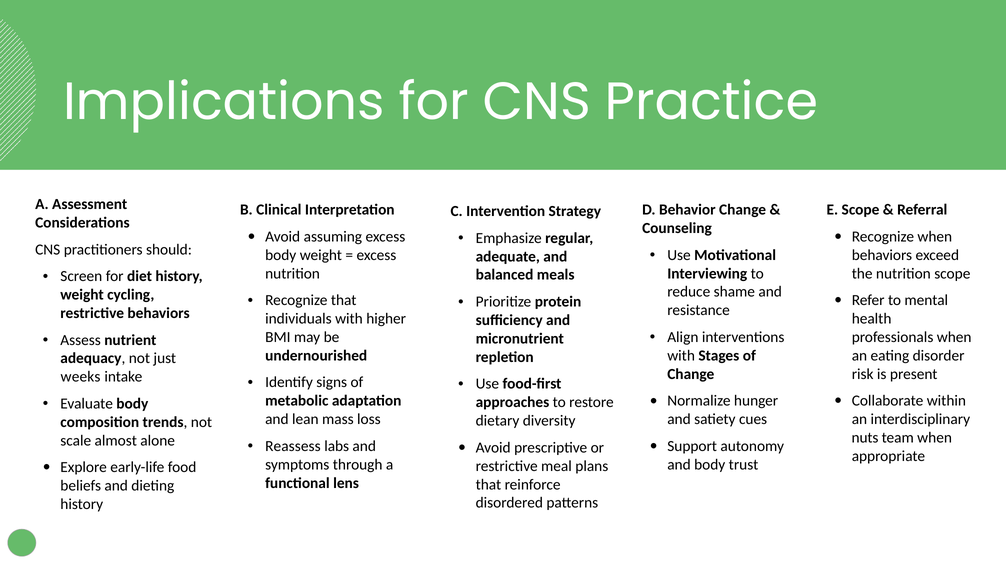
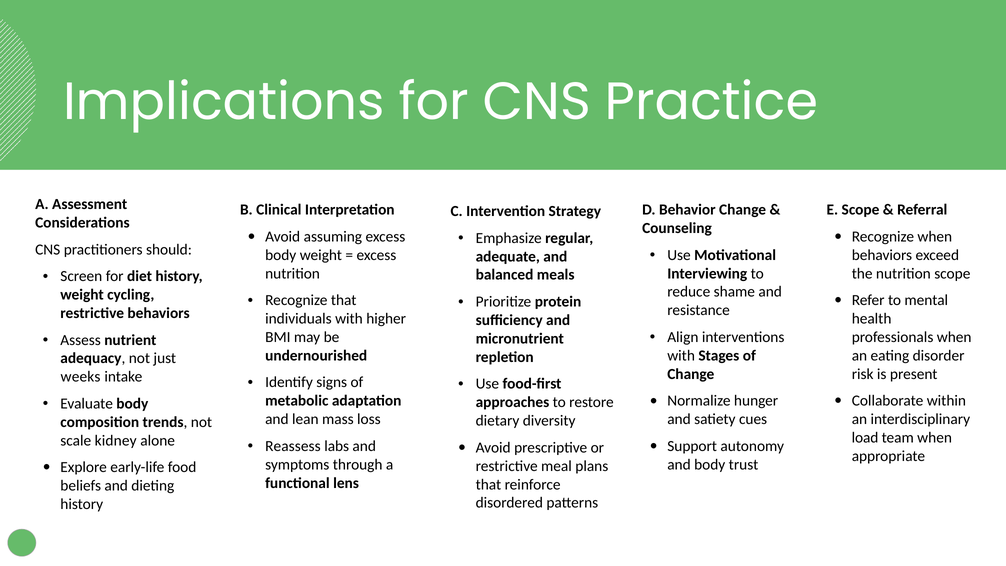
nuts: nuts -> load (865, 438)
almost: almost -> kidney (116, 440)
